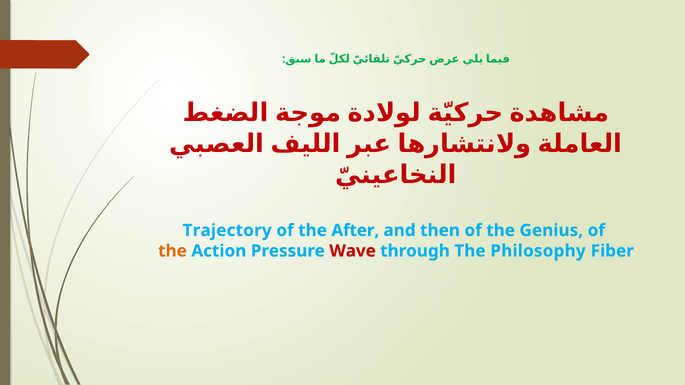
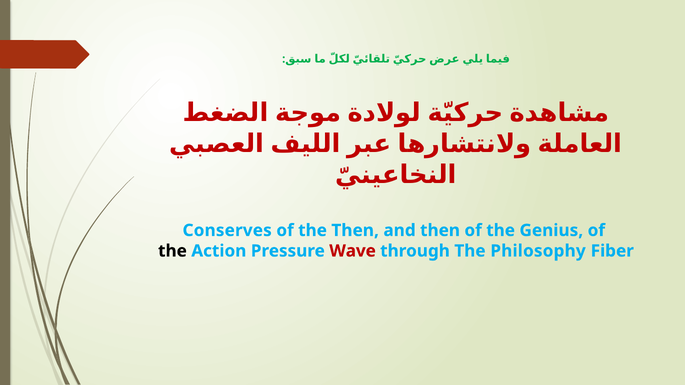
Trajectory: Trajectory -> Conserves (227, 231)
the After: After -> Then (355, 231)
the colour: orange -> black (172, 251)
